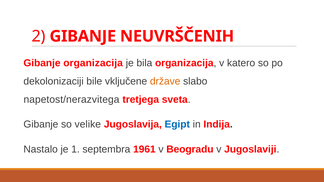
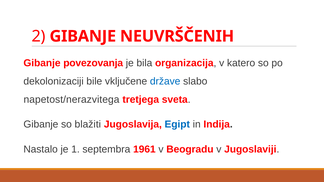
Gibanje organizacija: organizacija -> povezovanja (93, 63)
države colour: orange -> blue (165, 81)
velike: velike -> blažiti (88, 125)
